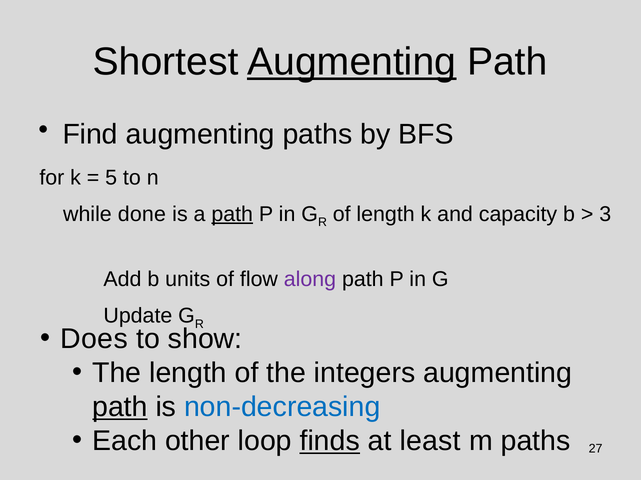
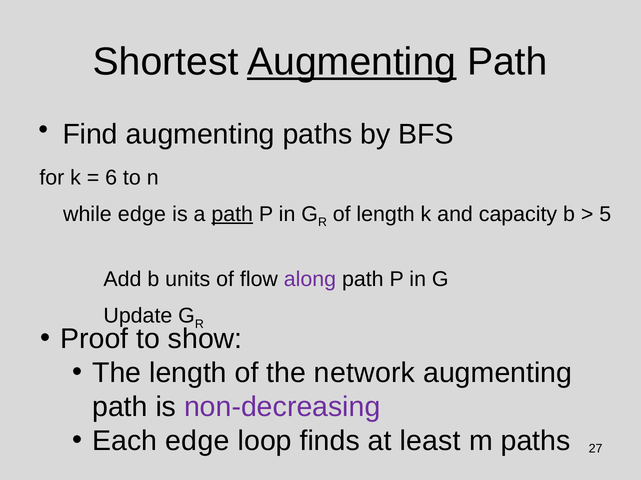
5: 5 -> 6 (111, 178)
while done: done -> edge (142, 214)
3: 3 -> 5 (605, 214)
Does: Does -> Proof (94, 339)
integers: integers -> network (365, 373)
path underline: present -> none (120, 408)
non-decreasing colour: blue -> purple (282, 408)
Each other: other -> edge (197, 442)
finds underline: present -> none (330, 442)
